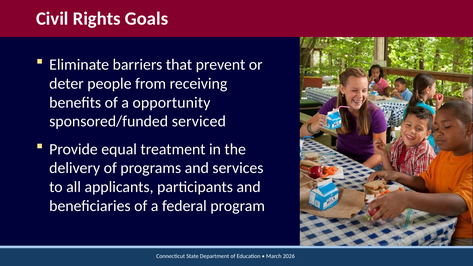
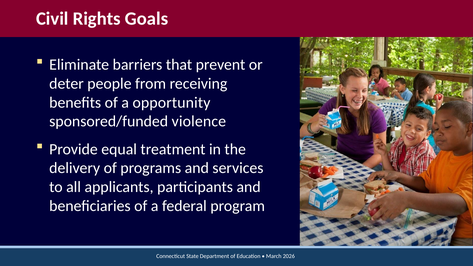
serviced: serviced -> violence (199, 121)
